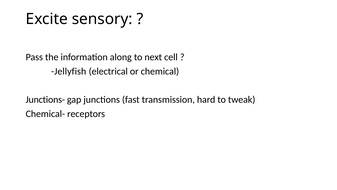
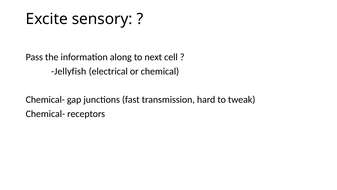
Junctions-: Junctions- -> Chemical- (45, 99)
